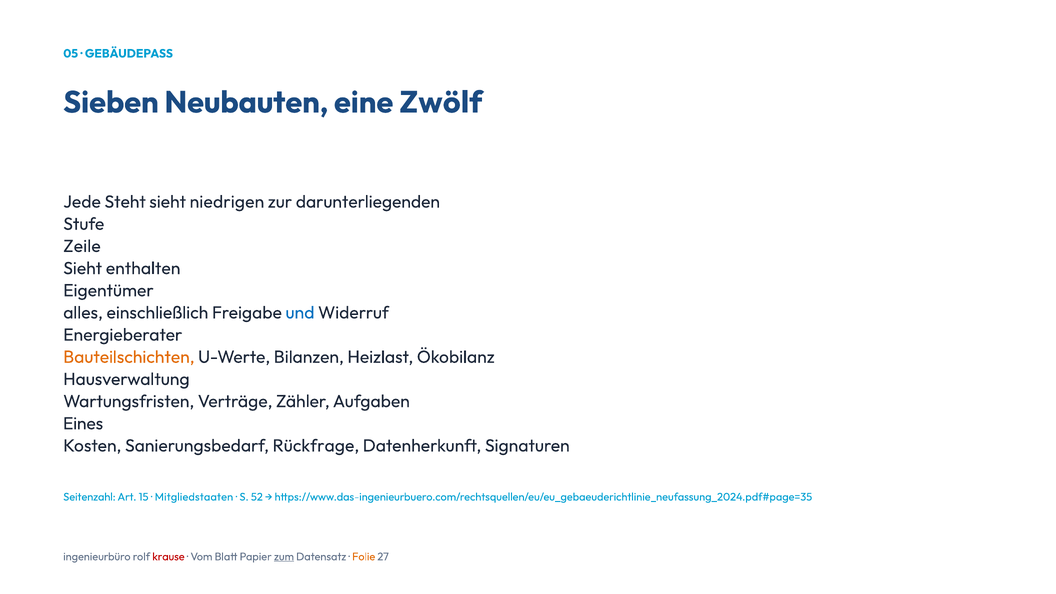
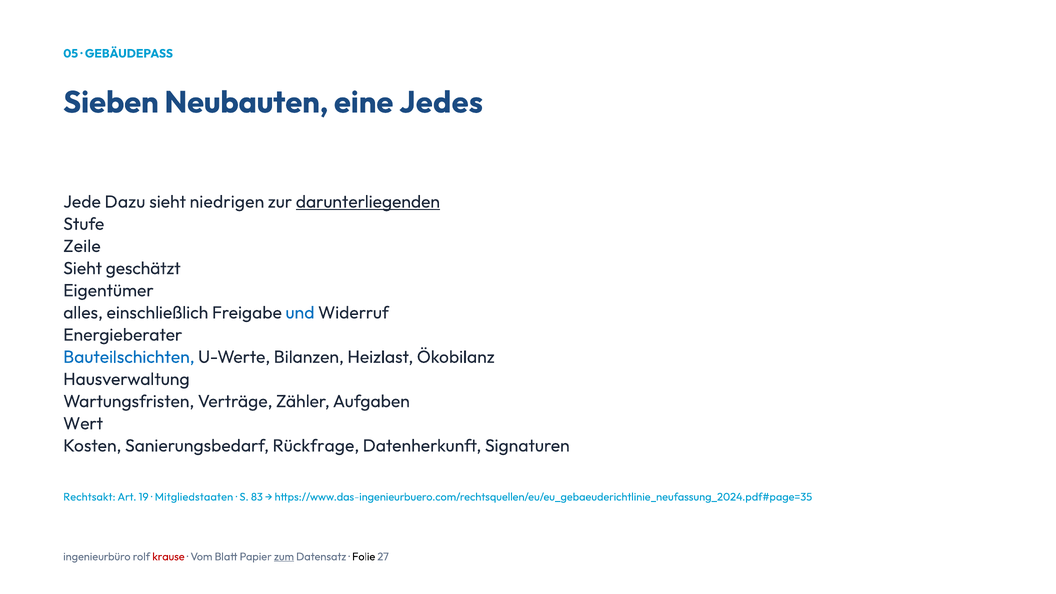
Zwölf: Zwölf -> Jedes (441, 102)
Steht: Steht -> Dazu (125, 202)
darunterliegenden underline: none -> present (368, 202)
enthalten: enthalten -> geschätzt (143, 268)
Bauteilschichten colour: orange -> blue (129, 357)
Eines: Eines -> Wert (83, 424)
Seitenzahl: Seitenzahl -> Rechtsakt (89, 497)
15: 15 -> 19 (144, 497)
52: 52 -> 83 (257, 497)
Folie colour: orange -> black (364, 557)
